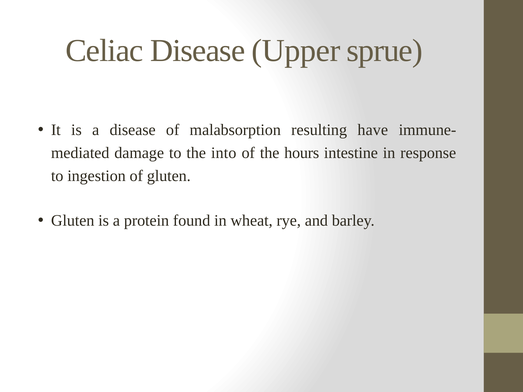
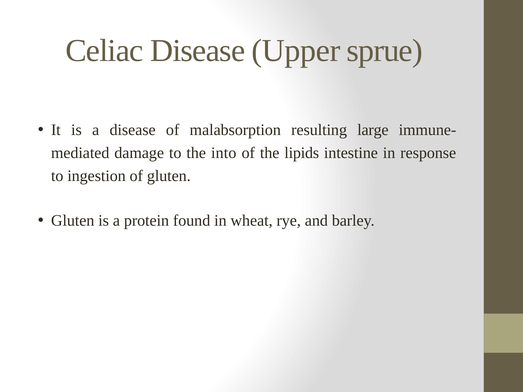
have: have -> large (373, 130)
hours: hours -> lipids (302, 153)
